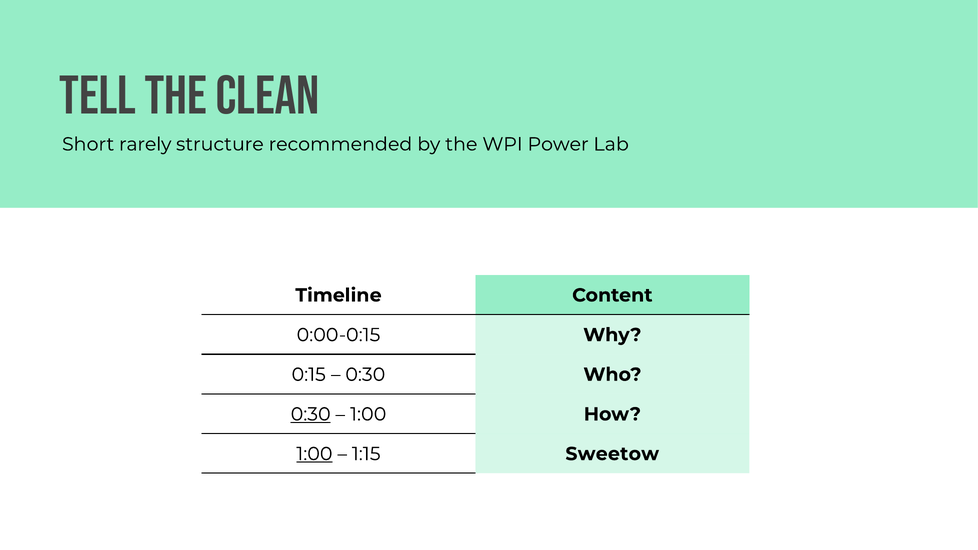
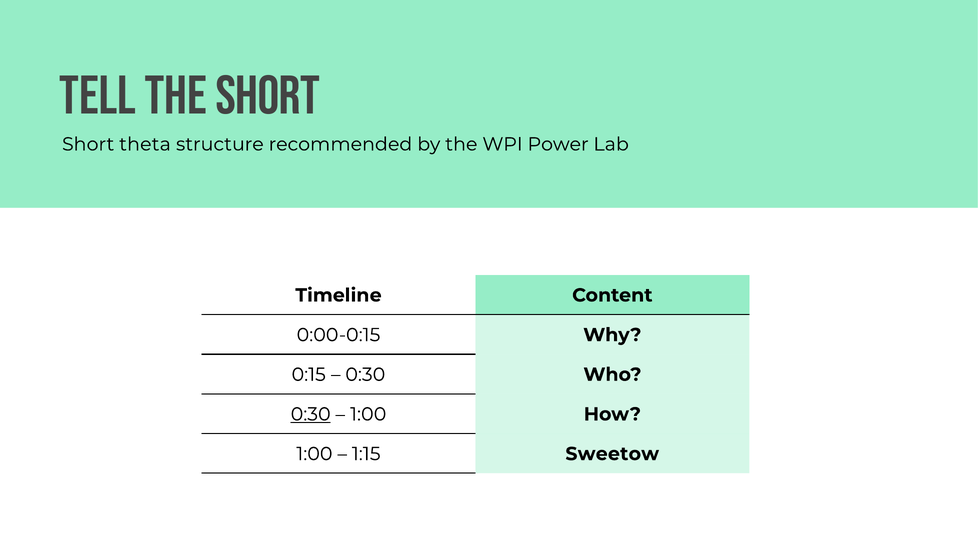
the Clean: Clean -> Short (268, 96)
rarely: rarely -> theta (145, 144)
1:00 underline: present -> none (314, 454)
